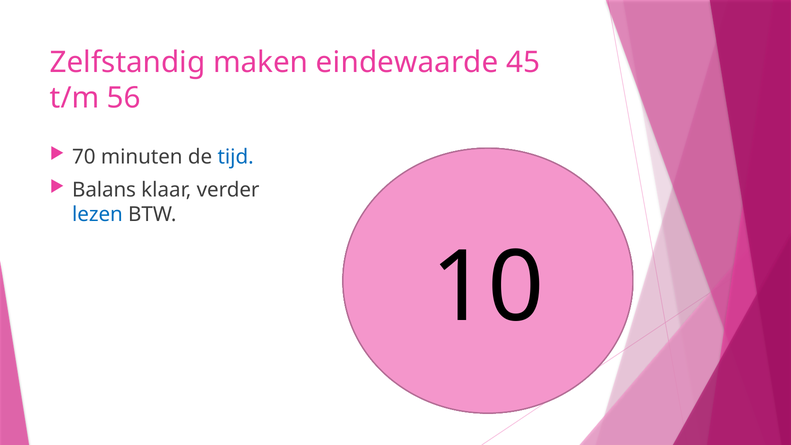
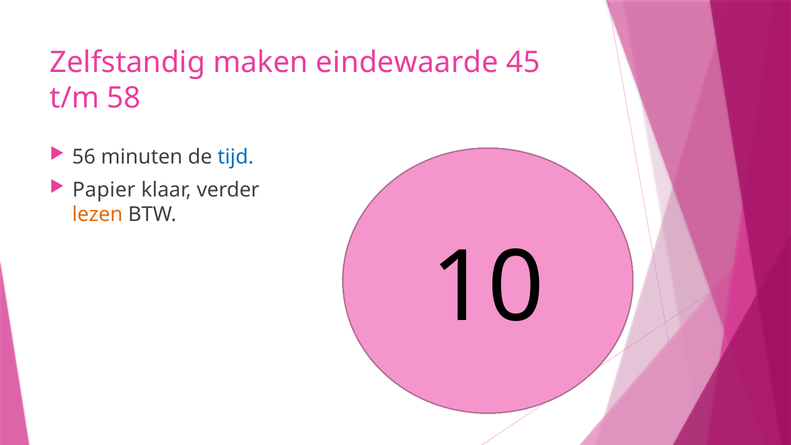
56: 56 -> 58 (124, 98)
70: 70 -> 56 (84, 157)
Balans: Balans -> Papier (104, 190)
lezen colour: blue -> orange (97, 215)
